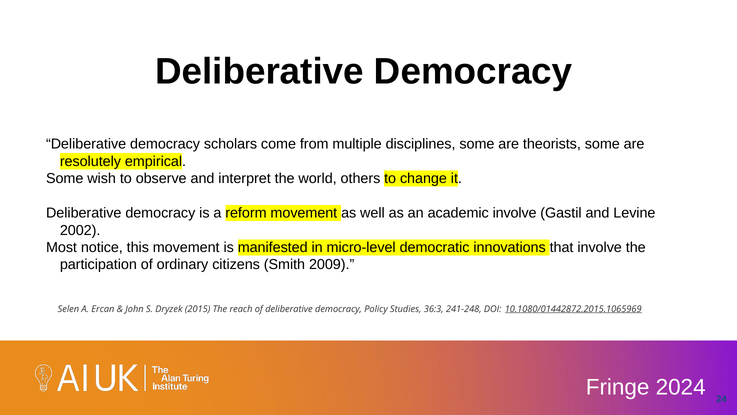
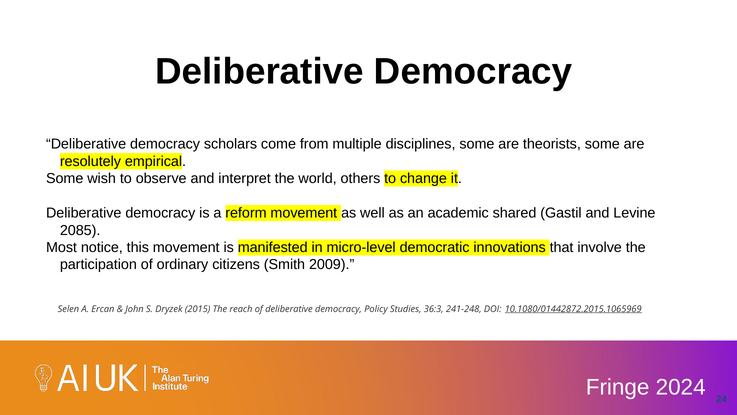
academic involve: involve -> shared (515, 213)
2002: 2002 -> 2085 (80, 230)
